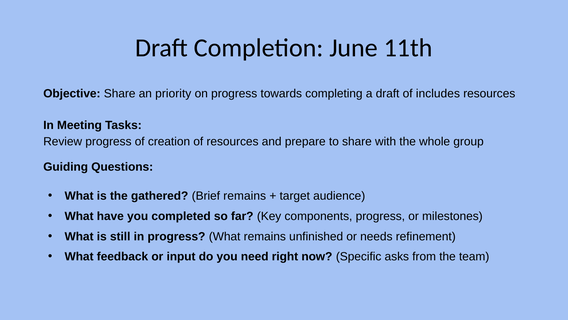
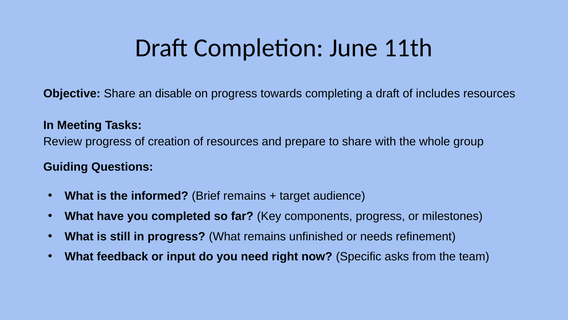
priority: priority -> disable (173, 94)
gathered: gathered -> informed (160, 196)
